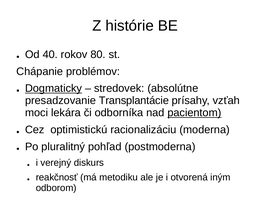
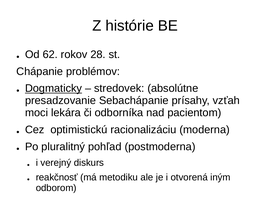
40: 40 -> 62 (50, 54)
80: 80 -> 28 (98, 54)
Transplantácie: Transplantácie -> Sebachápanie (134, 100)
pacientom underline: present -> none (194, 113)
